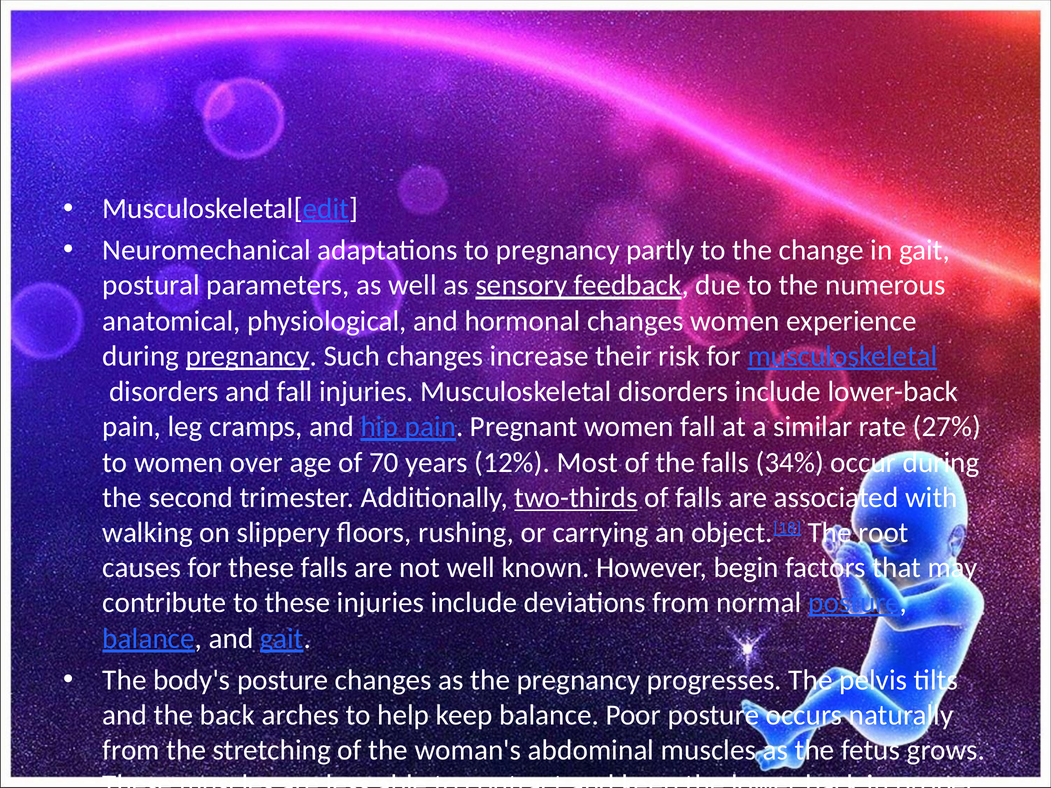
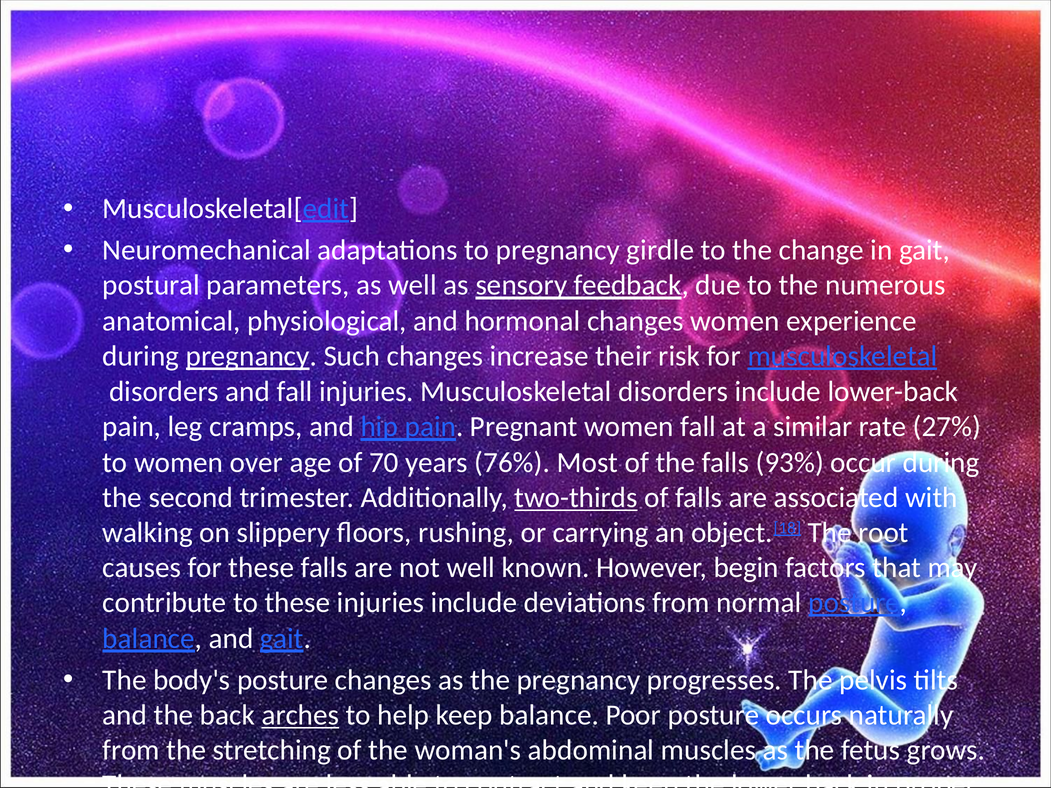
partly: partly -> girdle (660, 250)
12%: 12% -> 76% (512, 463)
34%: 34% -> 93% (790, 463)
arches underline: none -> present (300, 715)
